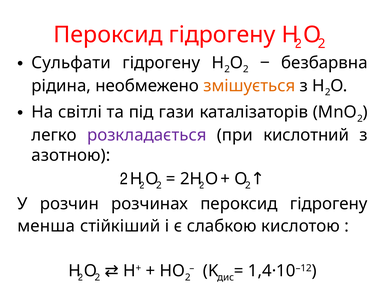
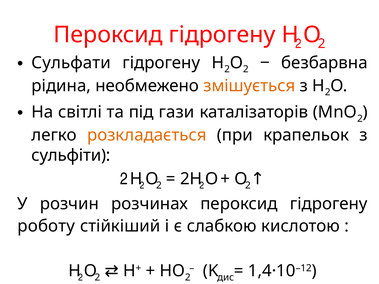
розкладається colour: purple -> orange (147, 135)
кислотний: кислотний -> крапельок (306, 135)
азотною: азотною -> сульфіти (71, 155)
менша: менша -> роботу (46, 226)
